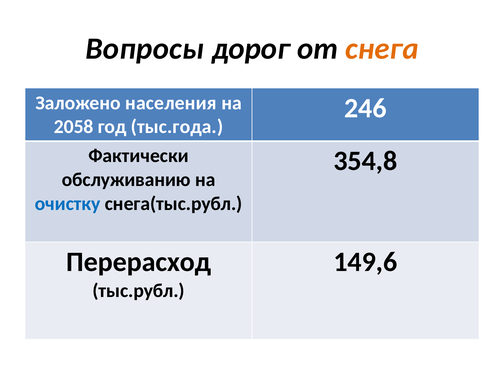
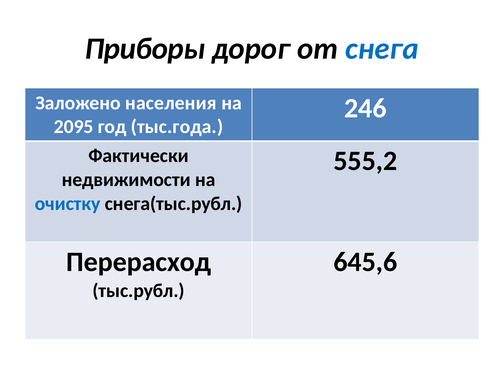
Вопросы: Вопросы -> Приборы (145, 49)
снега colour: orange -> blue (382, 49)
2058: 2058 -> 2095 (74, 127)
354,8: 354,8 -> 555,2 (365, 161)
обслуживанию: обслуживанию -> недвижимости (126, 180)
149,6: 149,6 -> 645,6 (365, 262)
